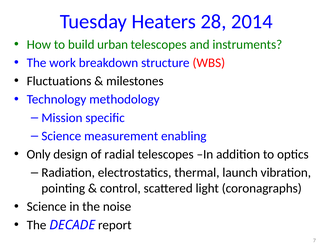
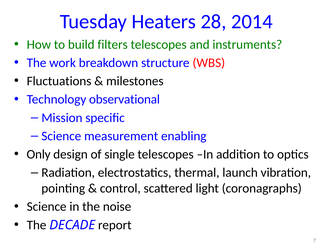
urban: urban -> filters (113, 44)
methodology: methodology -> observational (124, 99)
radial: radial -> single (120, 154)
